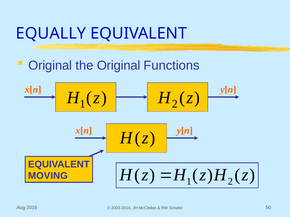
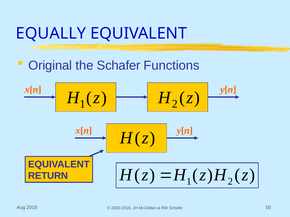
the Original: Original -> Schafer (119, 66)
MOVING: MOVING -> RETURN (48, 176)
